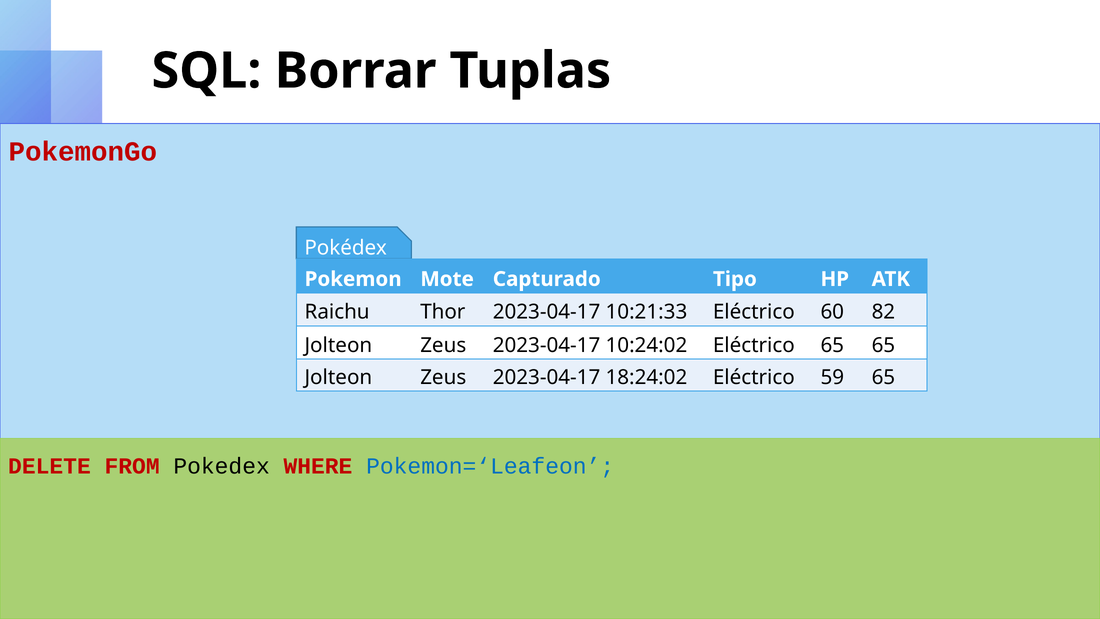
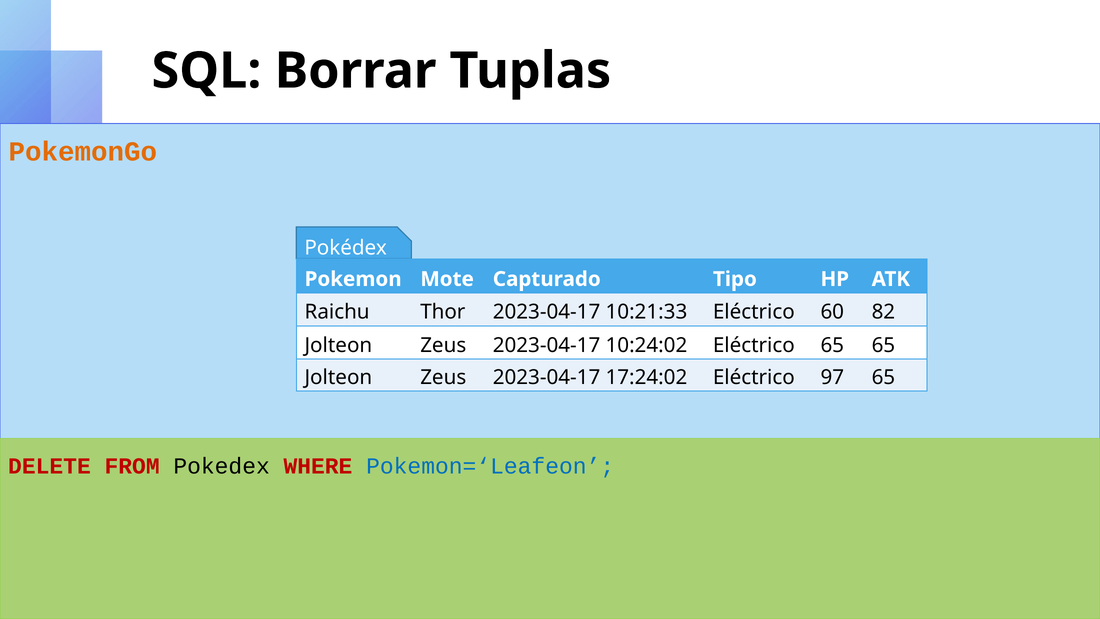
PokemonGo colour: red -> orange (83, 151)
18:24:02: 18:24:02 -> 17:24:02 (646, 377)
59: 59 -> 97 (832, 377)
